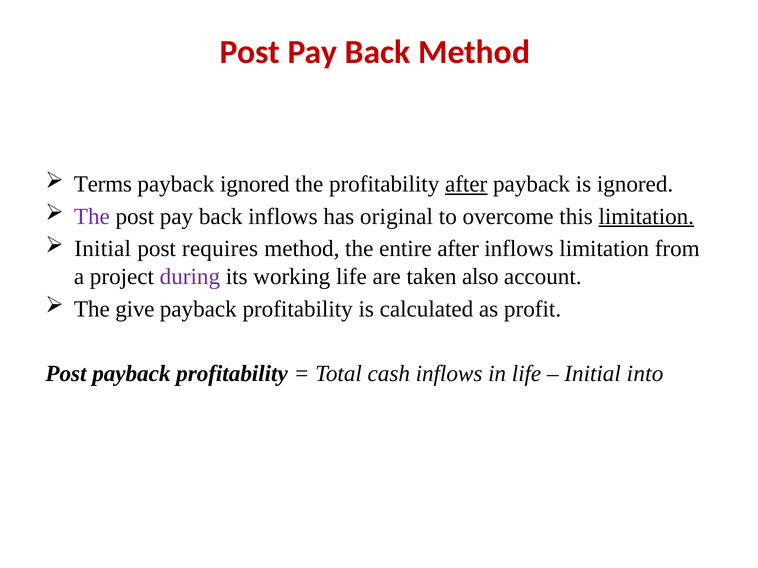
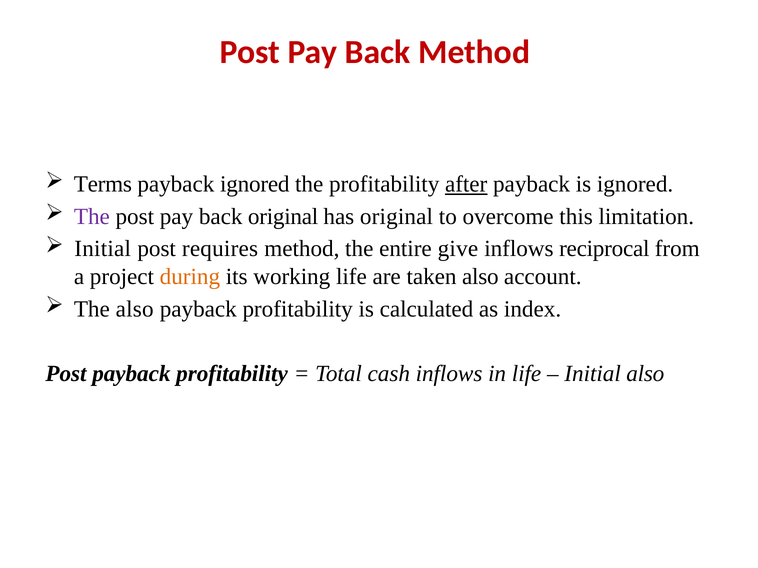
back inflows: inflows -> original (283, 217)
limitation underline: present -> none (646, 217)
entire after: after -> give (458, 249)
inflows limitation: limitation -> reciprocal (604, 249)
during colour: purple -> orange (190, 277)
The give: give -> also (135, 309)
profit: profit -> index (533, 309)
Initial into: into -> also (645, 374)
